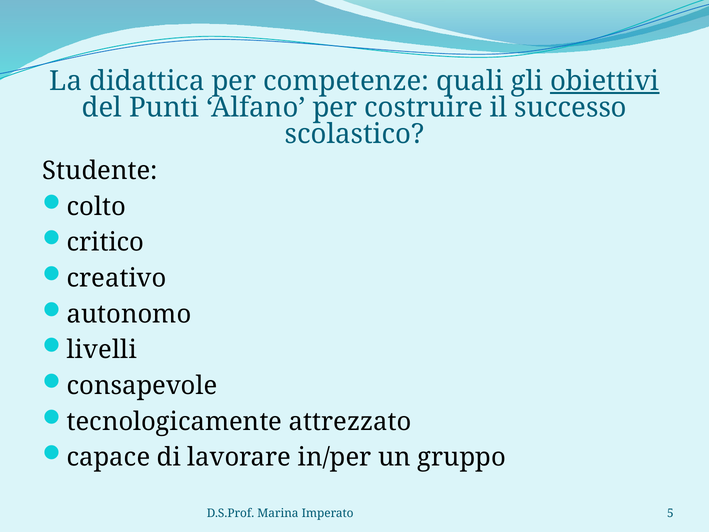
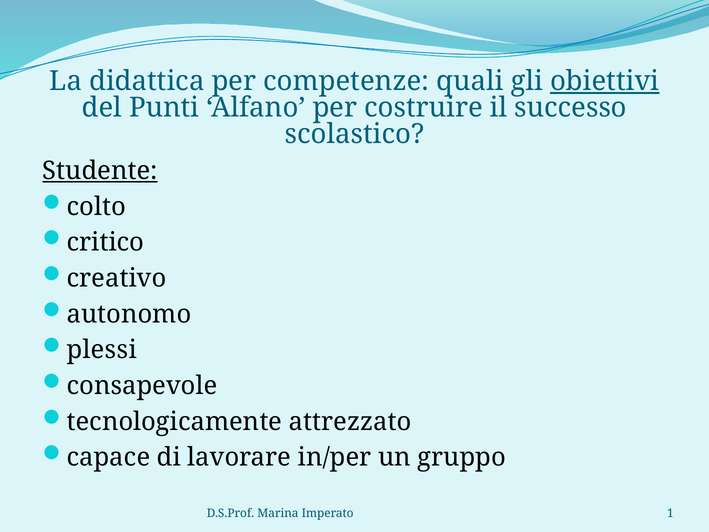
Studente underline: none -> present (100, 171)
livelli: livelli -> plessi (102, 350)
5: 5 -> 1 (670, 513)
